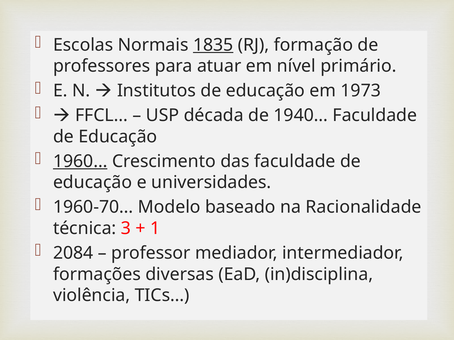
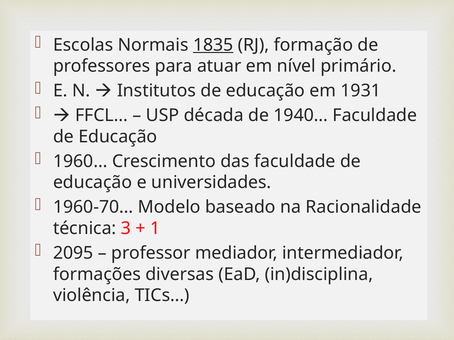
1973: 1973 -> 1931 (361, 91)
1960 underline: present -> none (80, 162)
2084: 2084 -> 2095 (73, 253)
